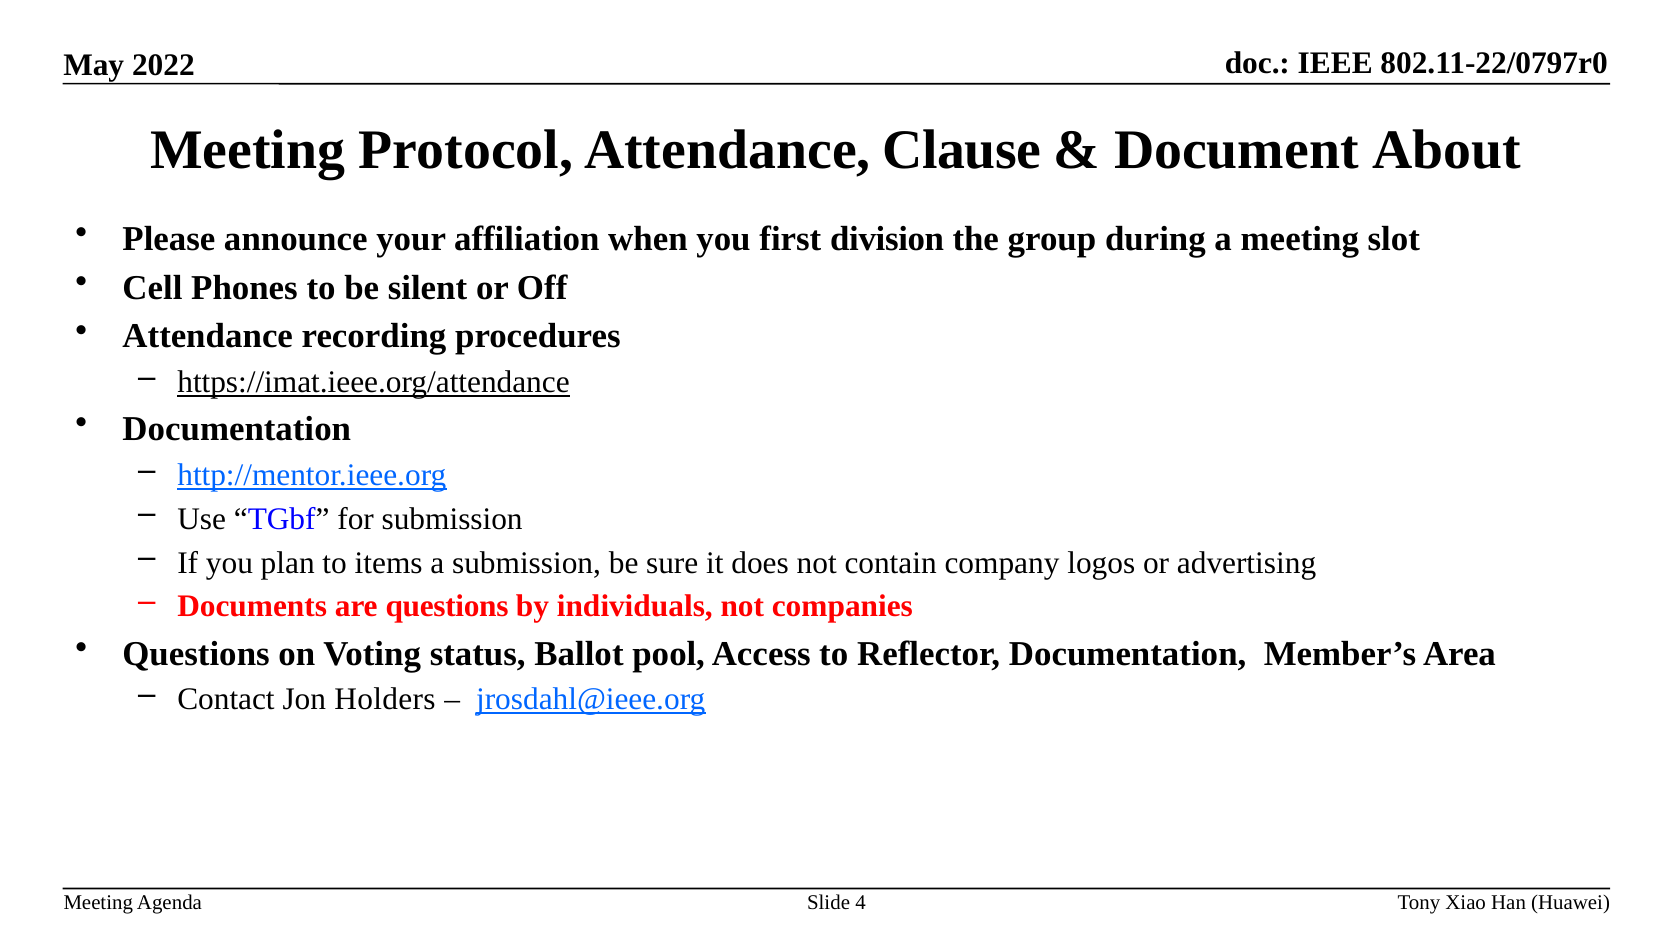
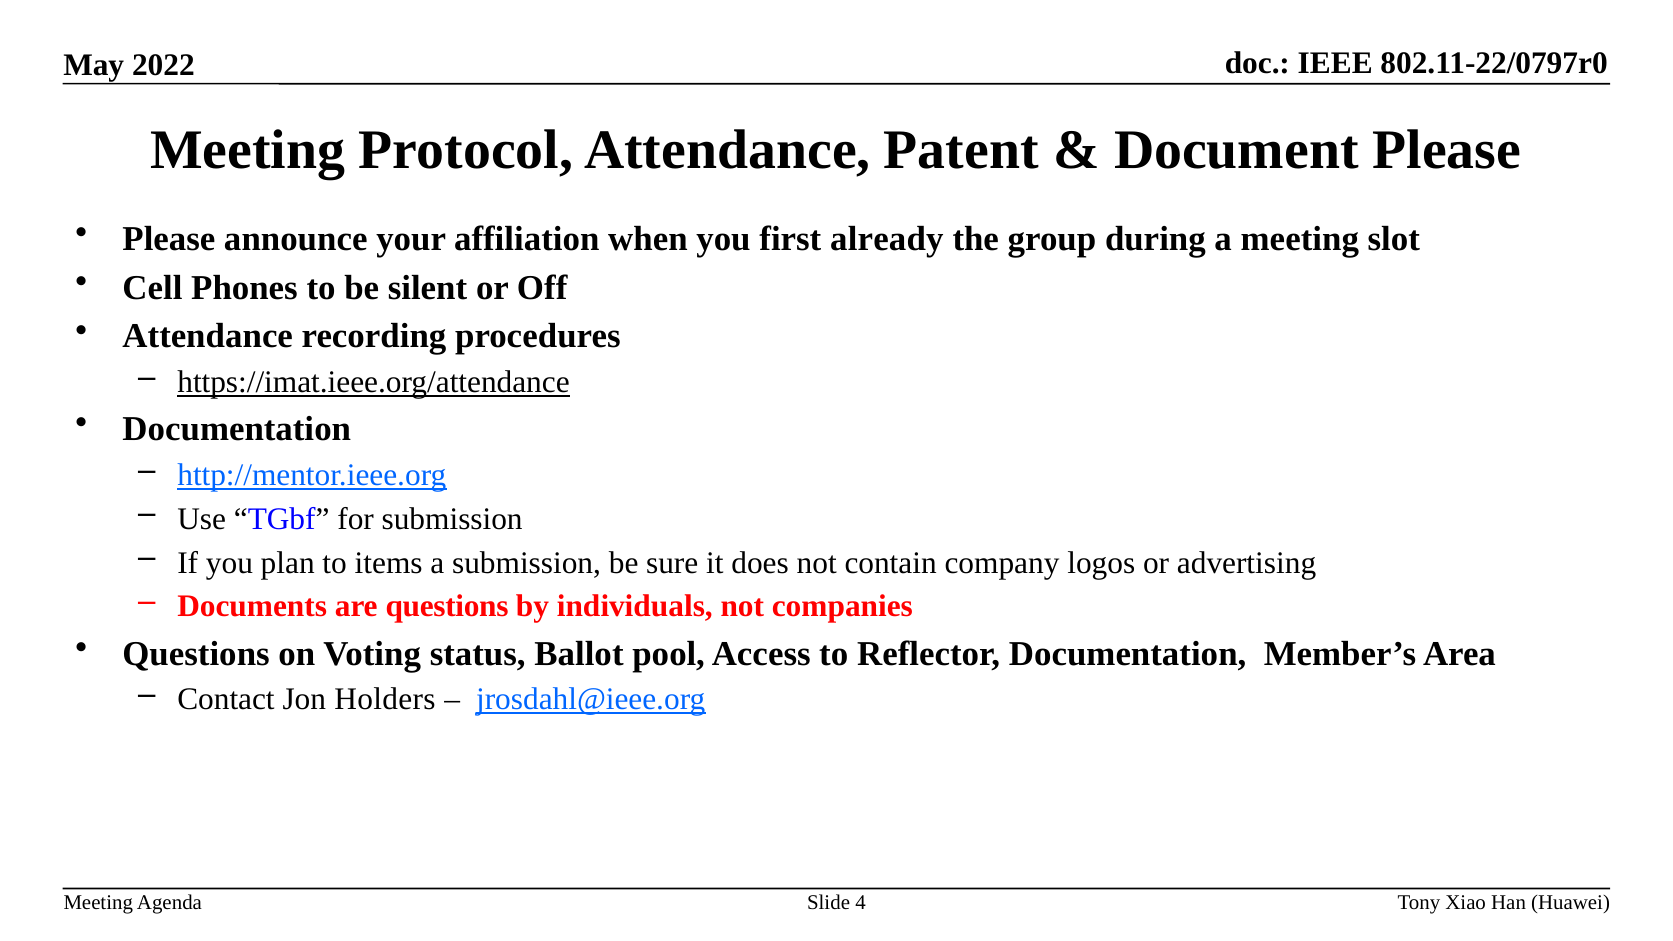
Clause: Clause -> Patent (962, 150)
Document About: About -> Please (1447, 150)
division: division -> already (887, 239)
